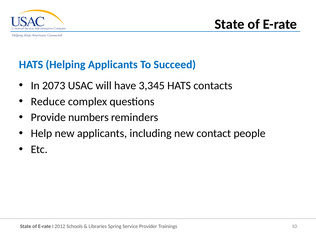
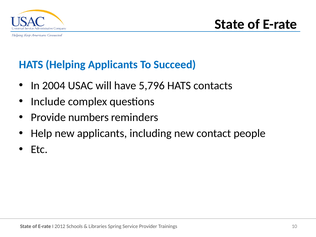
2073: 2073 -> 2004 (54, 86)
3,345: 3,345 -> 5,796 (152, 86)
Reduce: Reduce -> Include (48, 102)
